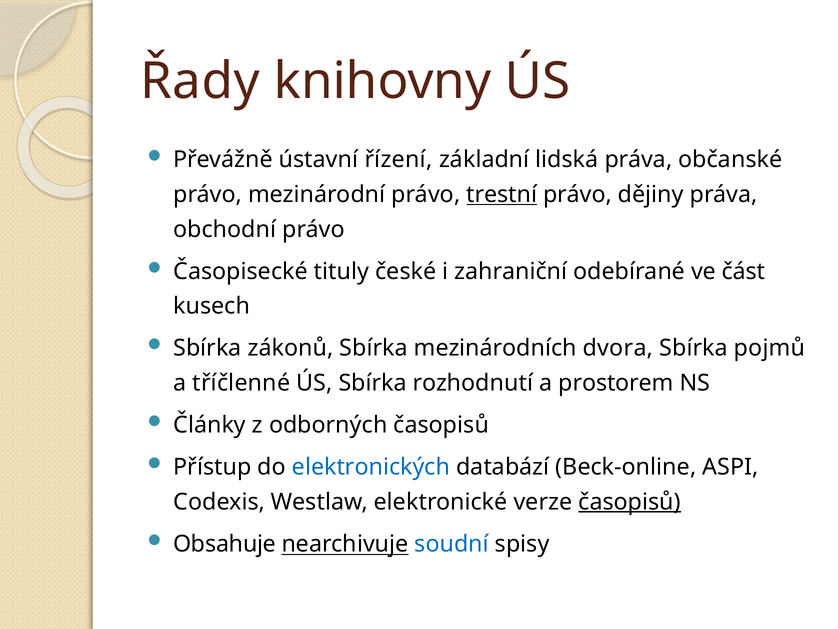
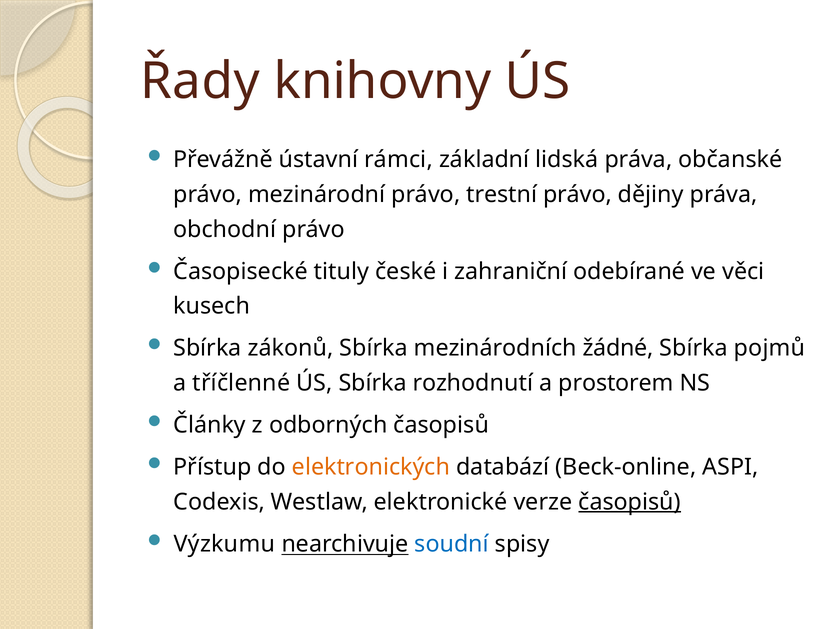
řízení: řízení -> rámci (398, 159)
trestní underline: present -> none (502, 194)
část: část -> věci (743, 271)
dvora: dvora -> žádné (618, 348)
elektronických colour: blue -> orange (371, 467)
Obsahuje: Obsahuje -> Výzkumu (224, 543)
